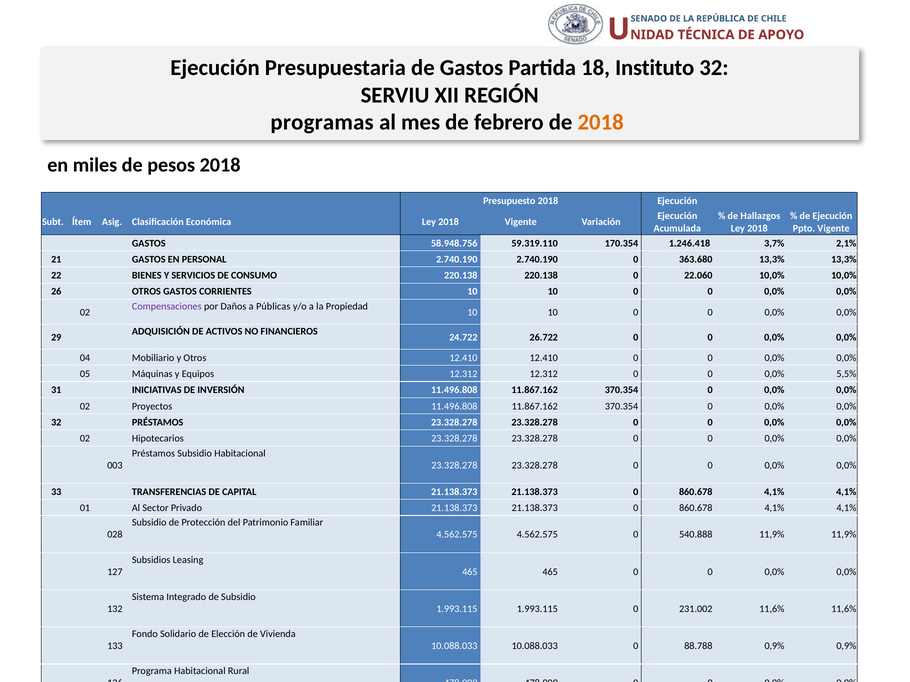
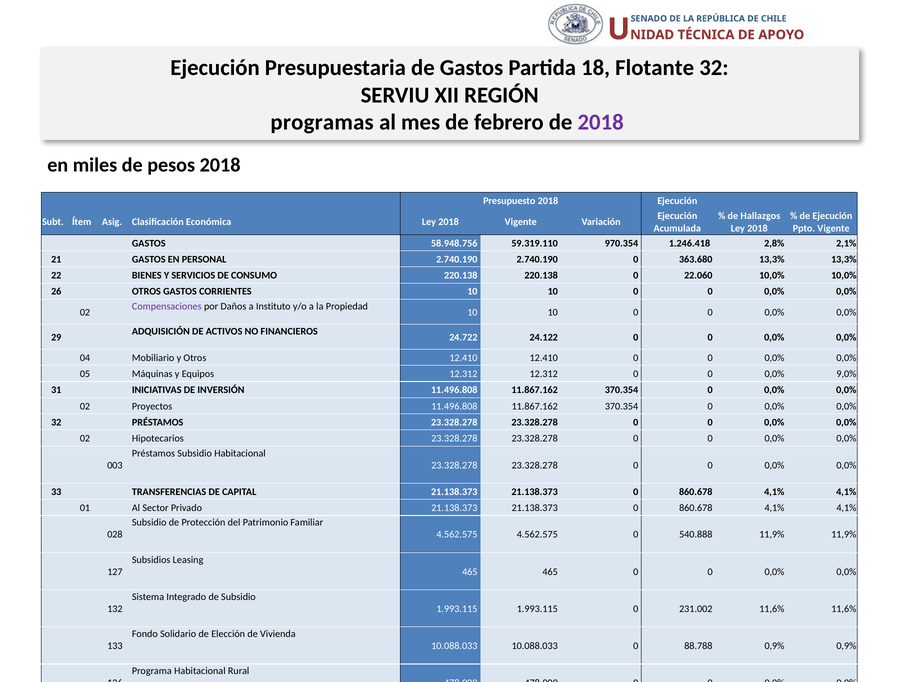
18 Instituto: Instituto -> Flotante (655, 68)
2018 colour: orange -> purple (601, 123)
170.354: 170.354 -> 970.354 (621, 243)
3,7%: 3,7% -> 2,8% (774, 243)
Públicas: Públicas -> Instituto (273, 307)
26.722: 26.722 -> 24.122 (544, 338)
5,5%: 5,5% -> 9,0% (846, 374)
